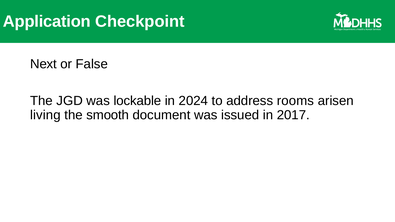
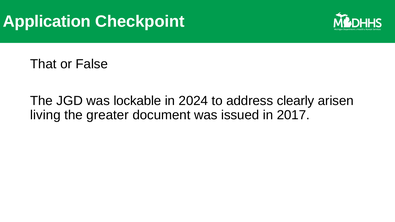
Next: Next -> That (43, 64)
rooms: rooms -> clearly (296, 101)
smooth: smooth -> greater (108, 115)
